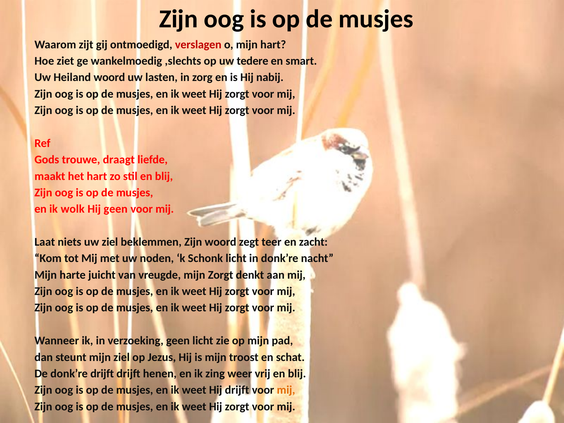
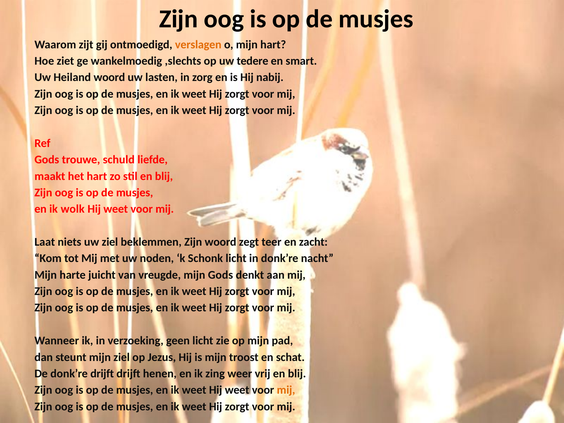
verslagen colour: red -> orange (198, 45)
draagt: draagt -> schuld (119, 160)
geen: geen -> weet (116, 209)
mijn Zorgt: Zorgt -> Gods (220, 275)
weet Hij drijft: drijft -> weet (237, 390)
